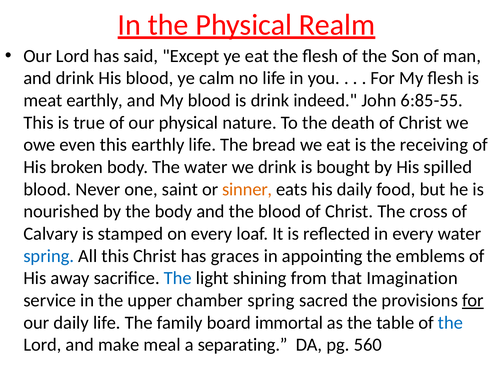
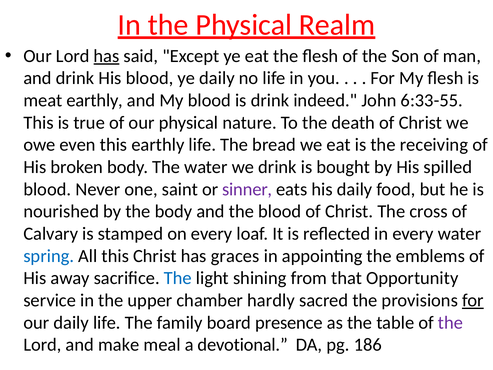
has underline: none -> present (106, 56)
ye calm: calm -> daily (217, 78)
6:85-55: 6:85-55 -> 6:33-55 (432, 100)
sinner colour: orange -> purple (247, 189)
Imagination: Imagination -> Opportunity (412, 278)
chamber spring: spring -> hardly (271, 300)
immortal: immortal -> presence (289, 322)
the colour: blue -> purple (451, 322)
separating: separating -> devotional (243, 345)
560: 560 -> 186 (368, 345)
